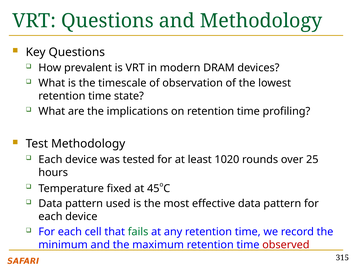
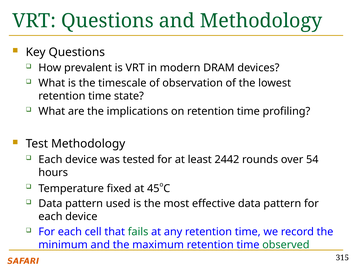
1020: 1020 -> 2442 (227, 160)
25: 25 -> 54 (312, 160)
observed colour: red -> green (286, 245)
